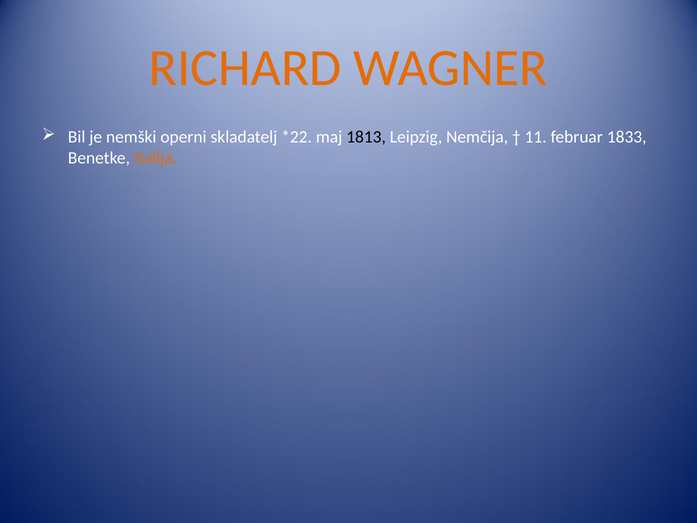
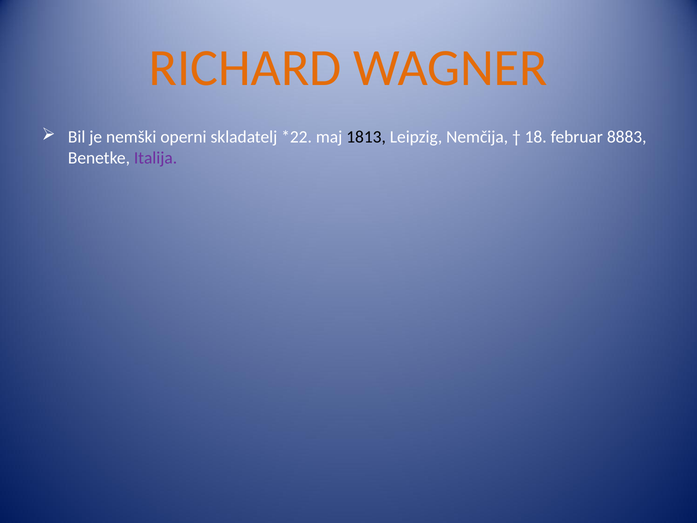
11: 11 -> 18 (536, 137)
1833: 1833 -> 8883 (627, 137)
Italija colour: orange -> purple (156, 158)
